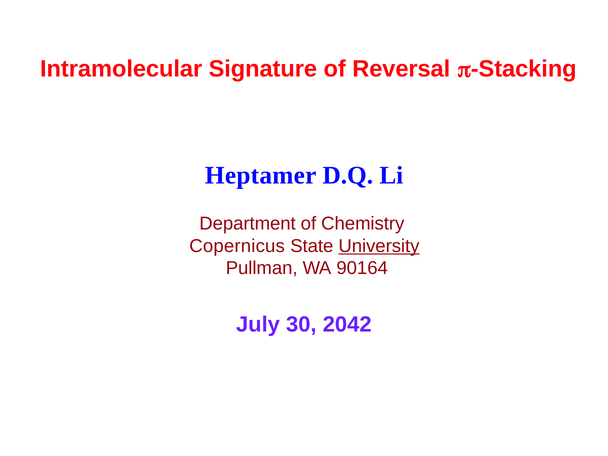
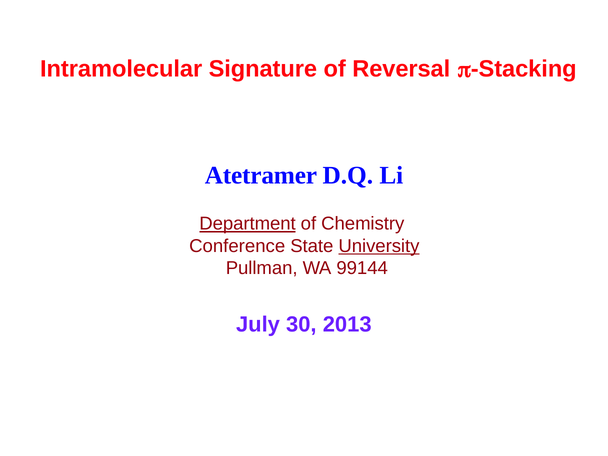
Heptamer: Heptamer -> Atetramer (261, 175)
Department underline: none -> present (248, 224)
Copernicus: Copernicus -> Conference (237, 246)
90164: 90164 -> 99144 (362, 268)
2042: 2042 -> 2013 (347, 325)
